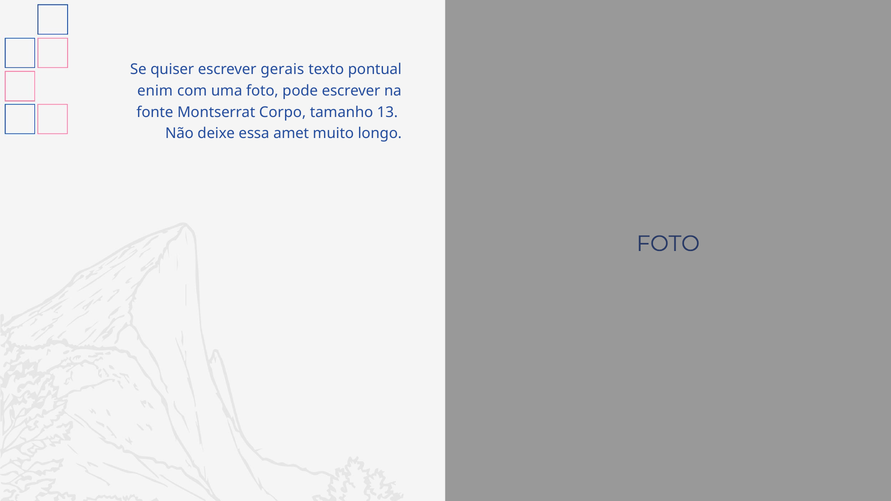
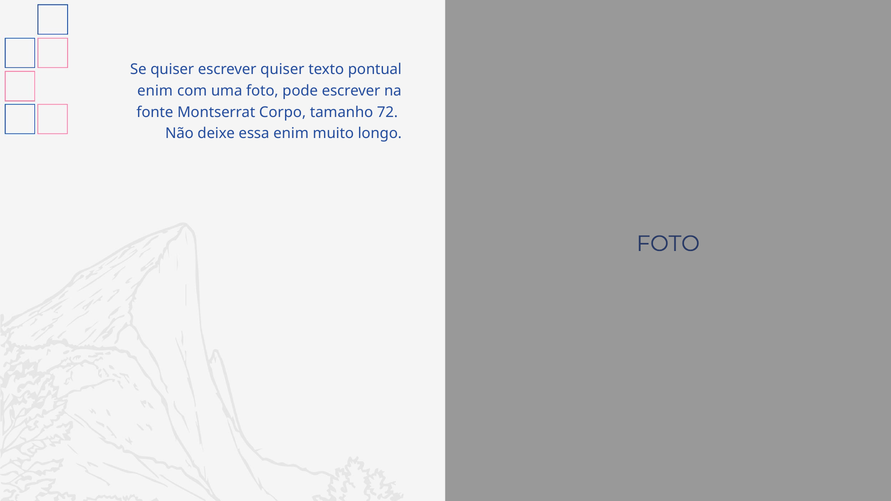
escrever gerais: gerais -> quiser (282, 70)
13: 13 -> 72 (387, 112)
essa amet: amet -> enim (291, 134)
